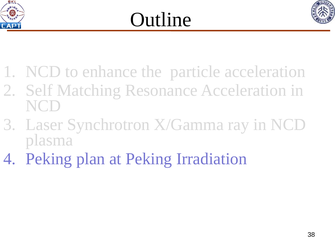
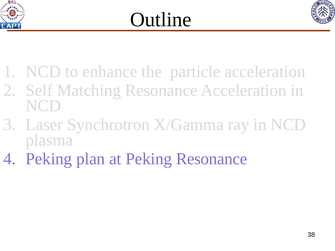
Peking Irradiation: Irradiation -> Resonance (212, 159)
